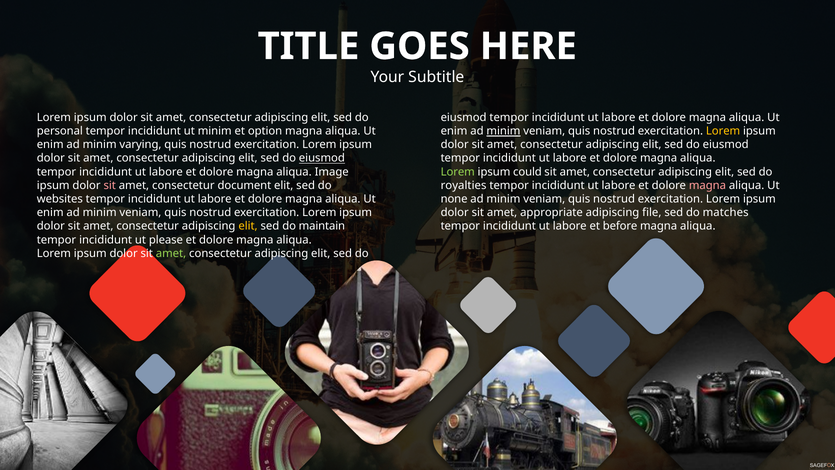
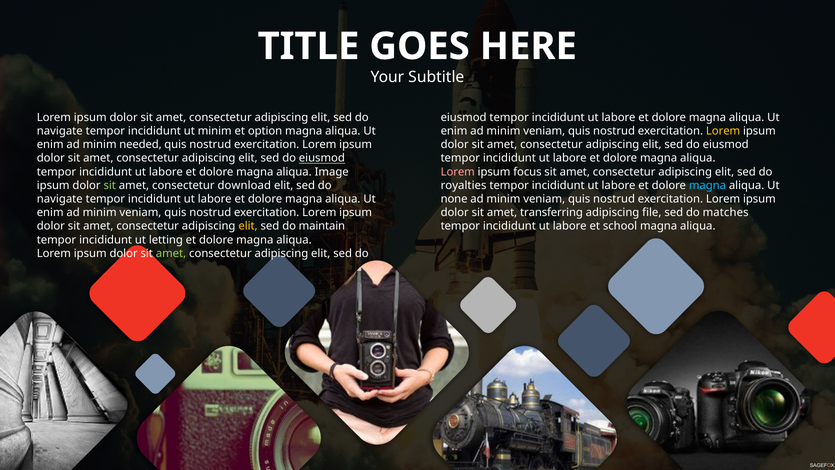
personal: personal -> navigate (60, 131)
minim underline: present -> none (503, 131)
varying: varying -> needed (140, 145)
Lorem colour: light green -> pink (458, 172)
could: could -> focus (527, 172)
sit colour: pink -> light green (110, 185)
document: document -> download (244, 185)
magna colour: pink -> light blue (707, 185)
websites: websites -> navigate (60, 199)
appropriate: appropriate -> transferring (552, 212)
before: before -> school (620, 226)
please: please -> letting (166, 240)
